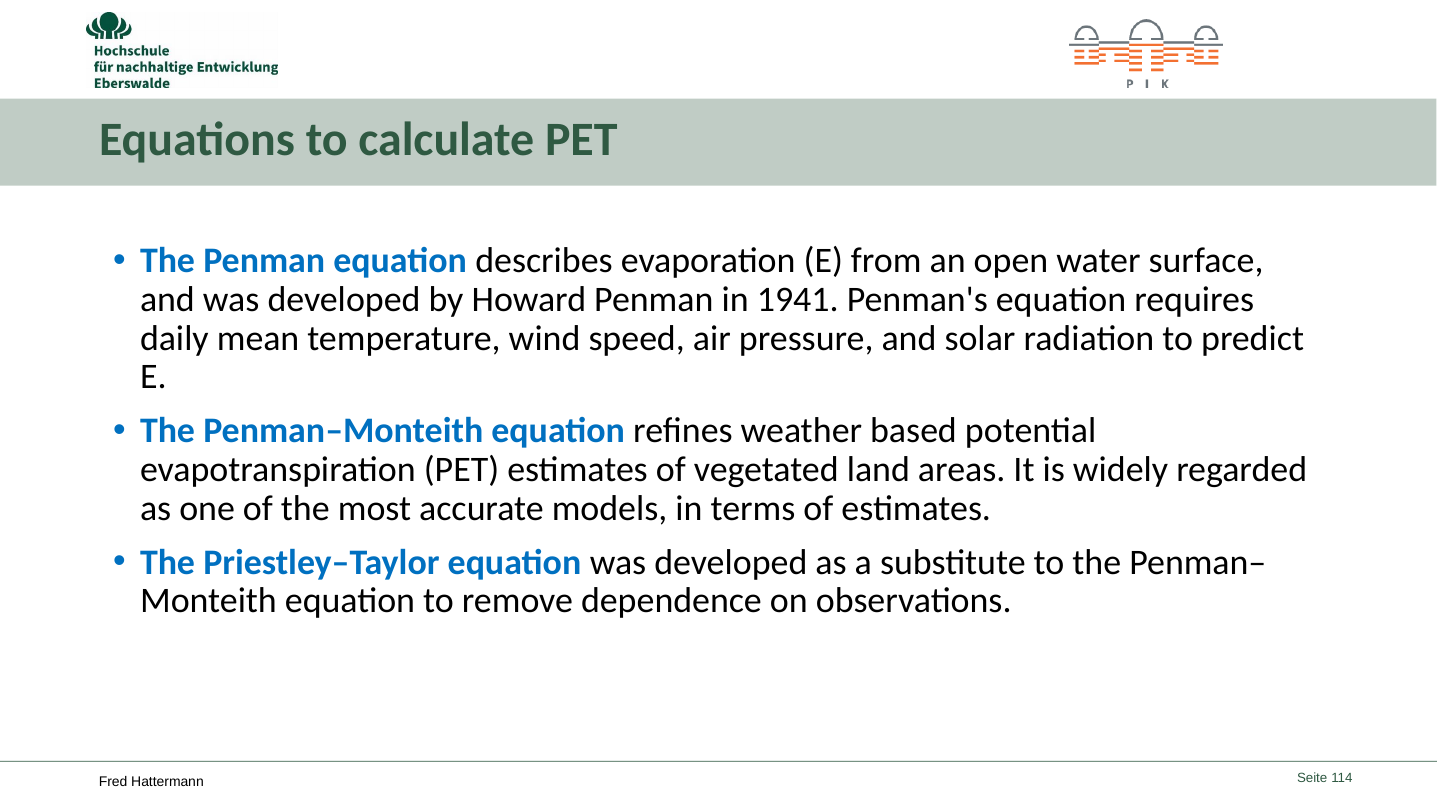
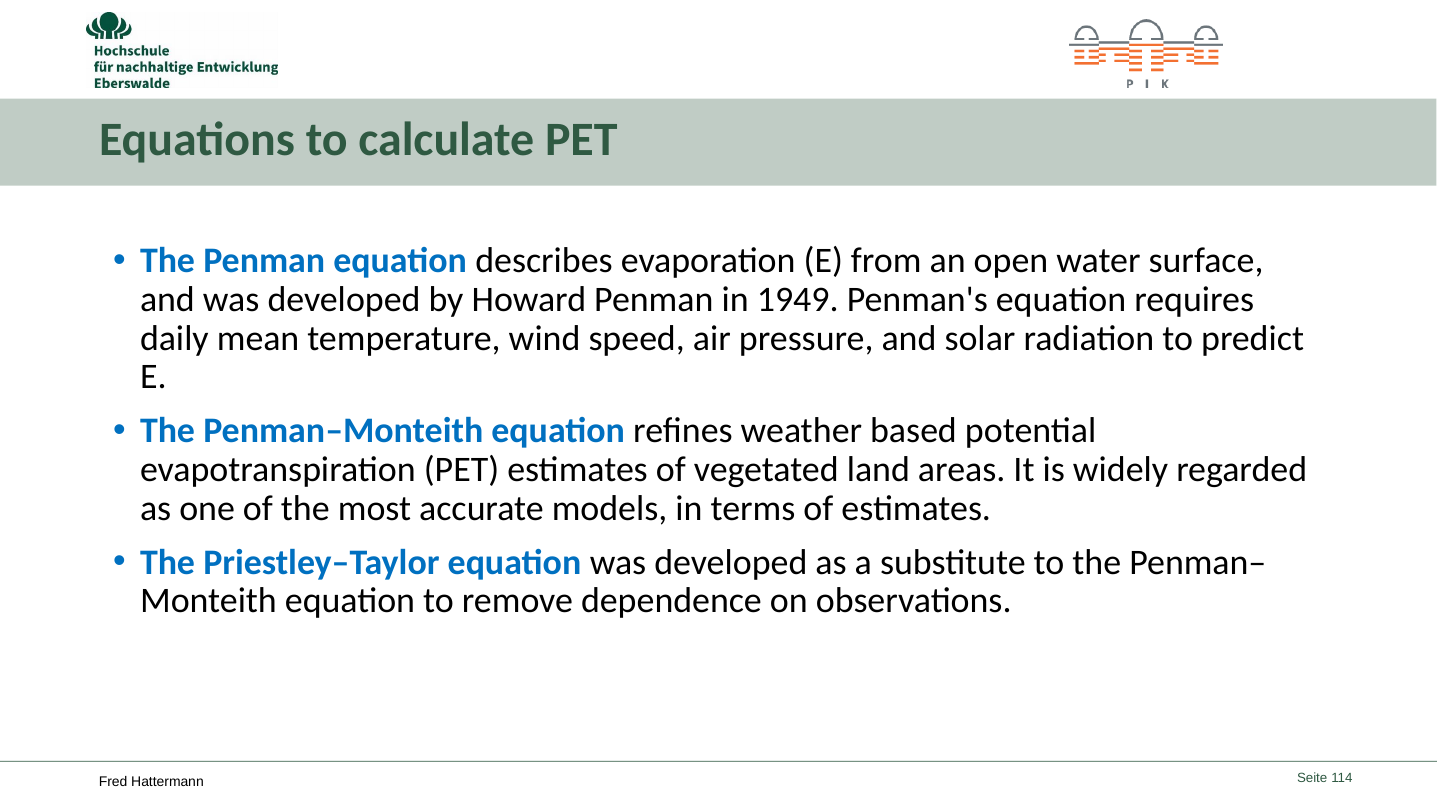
1941: 1941 -> 1949 (798, 300)
